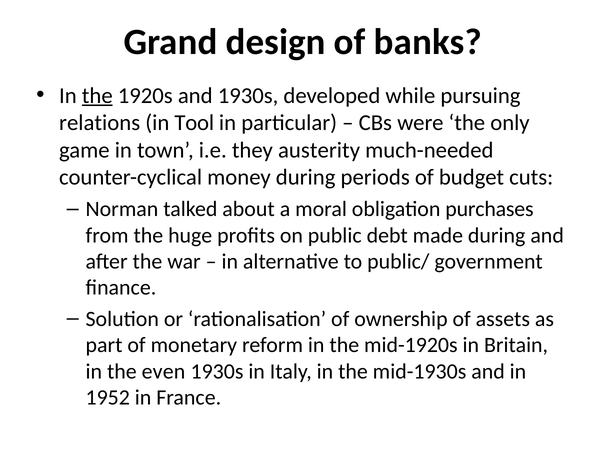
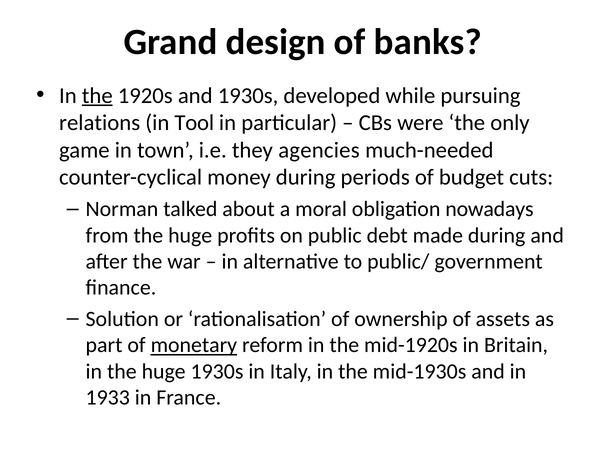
austerity: austerity -> agencies (319, 150)
purchases: purchases -> nowadays (489, 209)
monetary underline: none -> present (194, 346)
in the even: even -> huge (164, 372)
1952: 1952 -> 1933 (108, 398)
